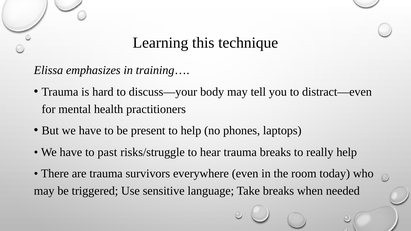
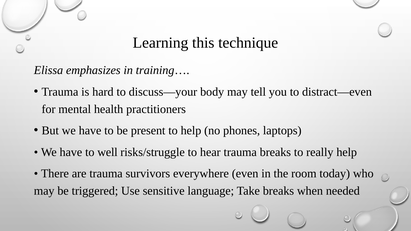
past: past -> well (107, 152)
